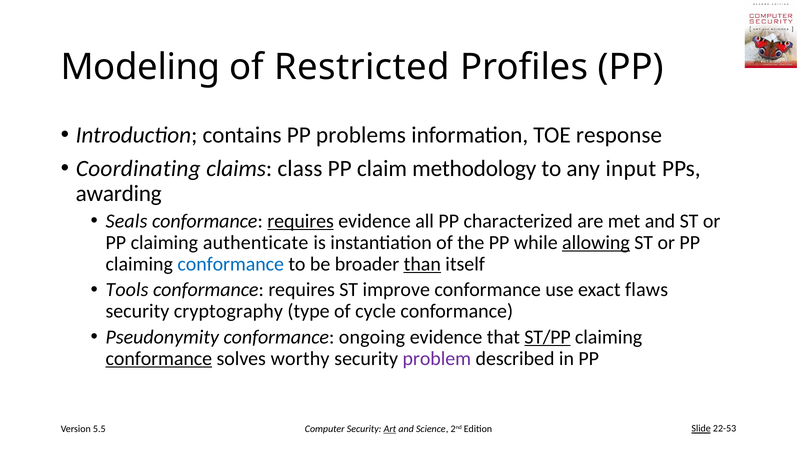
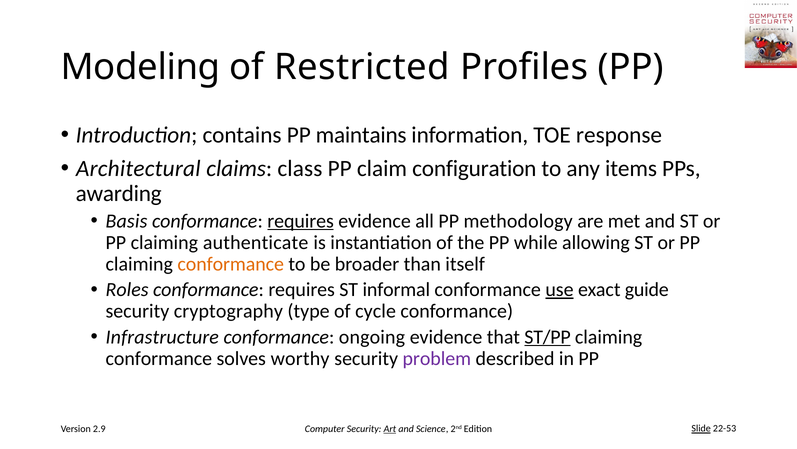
problems: problems -> maintains (361, 135)
Coordinating: Coordinating -> Architectural (138, 168)
methodology: methodology -> configuration (474, 168)
input: input -> items (631, 168)
Seals: Seals -> Basis (126, 221)
characterized: characterized -> methodology (518, 221)
allowing underline: present -> none (596, 242)
conformance colour: blue -> orange (231, 264)
than underline: present -> none (422, 264)
Tools: Tools -> Roles (127, 289)
improve: improve -> informal (396, 289)
use underline: none -> present (559, 289)
flaws: flaws -> guide (647, 289)
Pseudonymity: Pseudonymity -> Infrastructure (162, 336)
conformance underline: present -> none (159, 358)
5.5: 5.5 -> 2.9 (99, 428)
